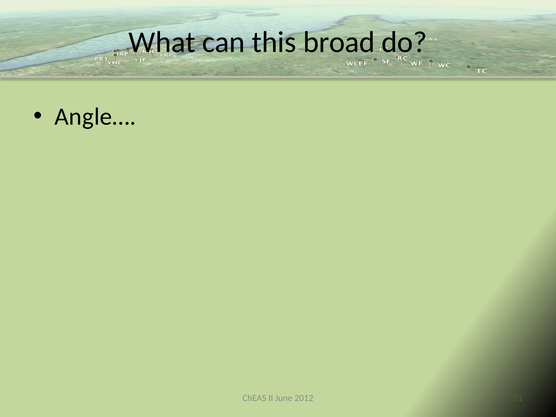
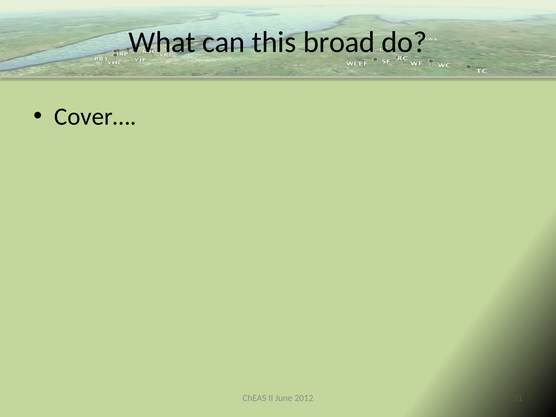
Angle…: Angle… -> Cover… (95, 117)
